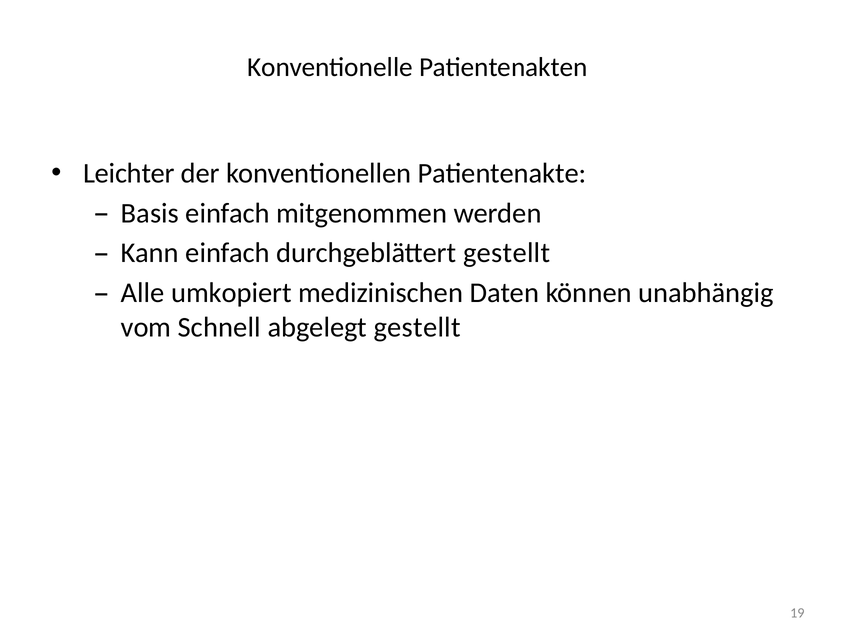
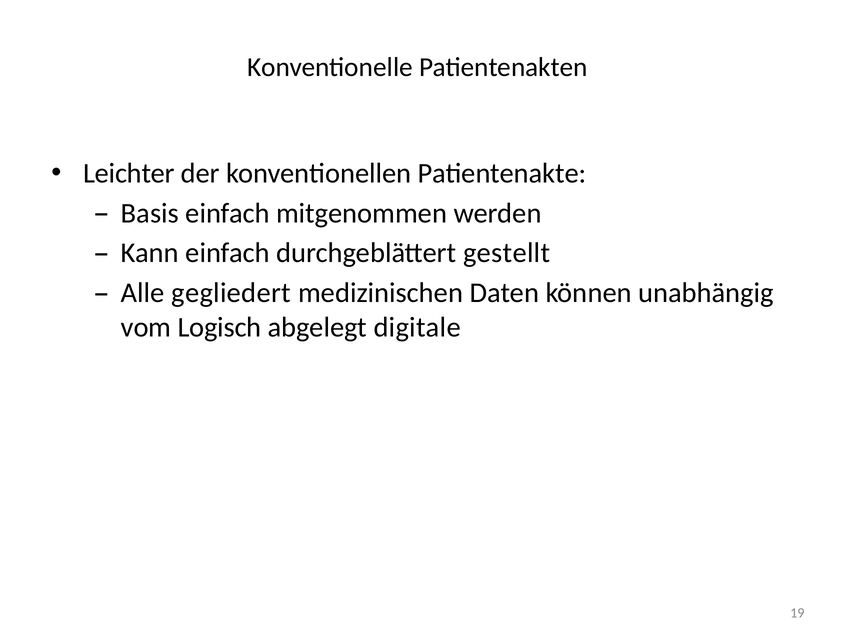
umkopiert: umkopiert -> gegliedert (231, 293)
Schnell: Schnell -> Logisch (220, 327)
abgelegt gestellt: gestellt -> digitale (417, 327)
